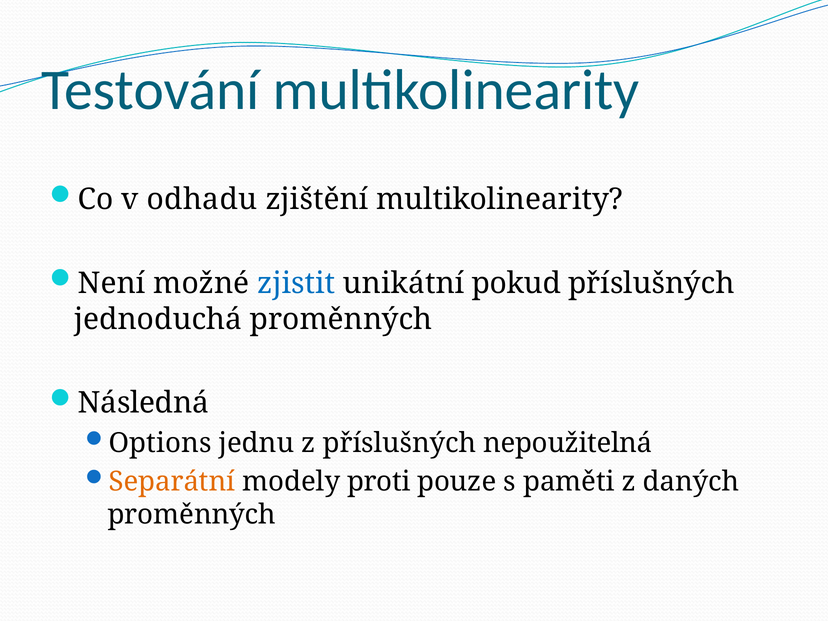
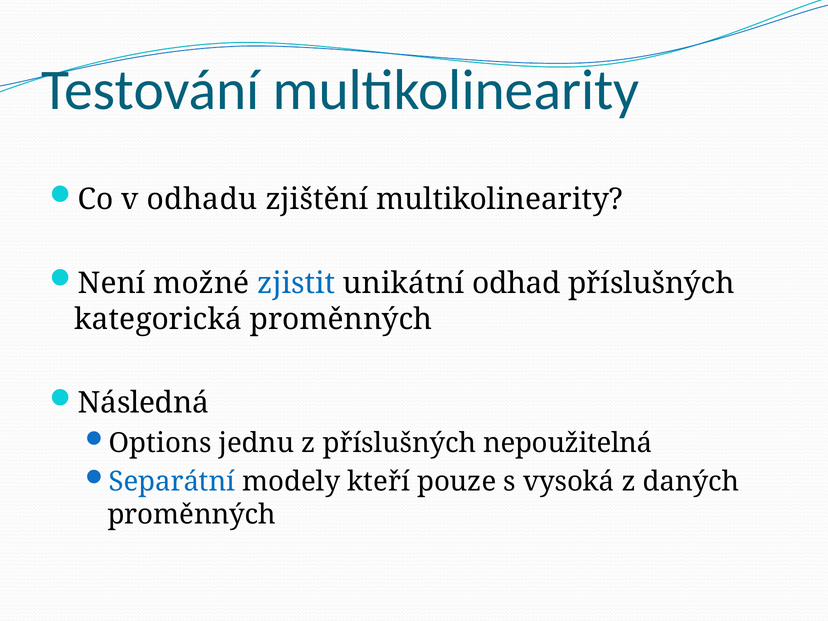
pokud: pokud -> odhad (516, 283)
jednoduchá: jednoduchá -> kategorická (158, 319)
Separátní colour: orange -> blue (172, 482)
proti: proti -> kteří (379, 482)
paměti: paměti -> vysoká (569, 482)
